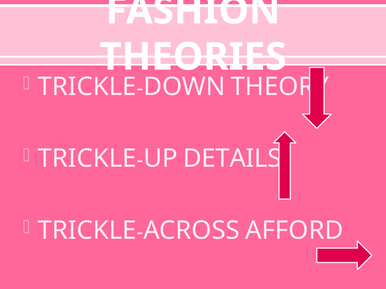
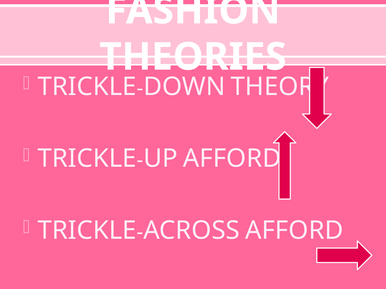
DETAILS: DETAILS -> AFFORD (232, 159)
